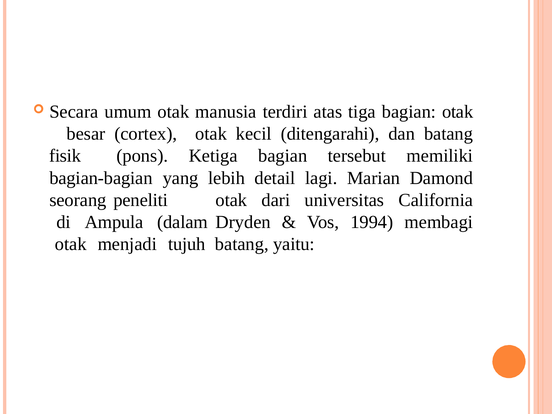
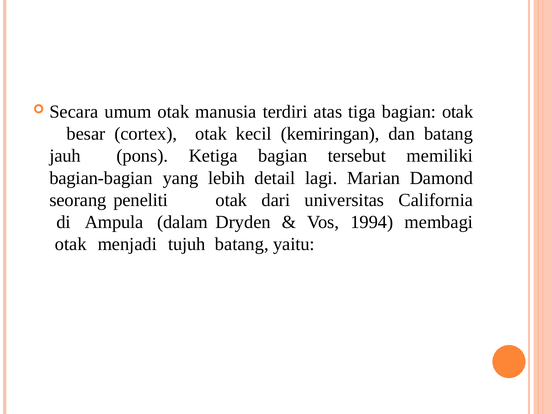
ditengarahi: ditengarahi -> kemiringan (330, 134)
fisik: fisik -> jauh (65, 156)
